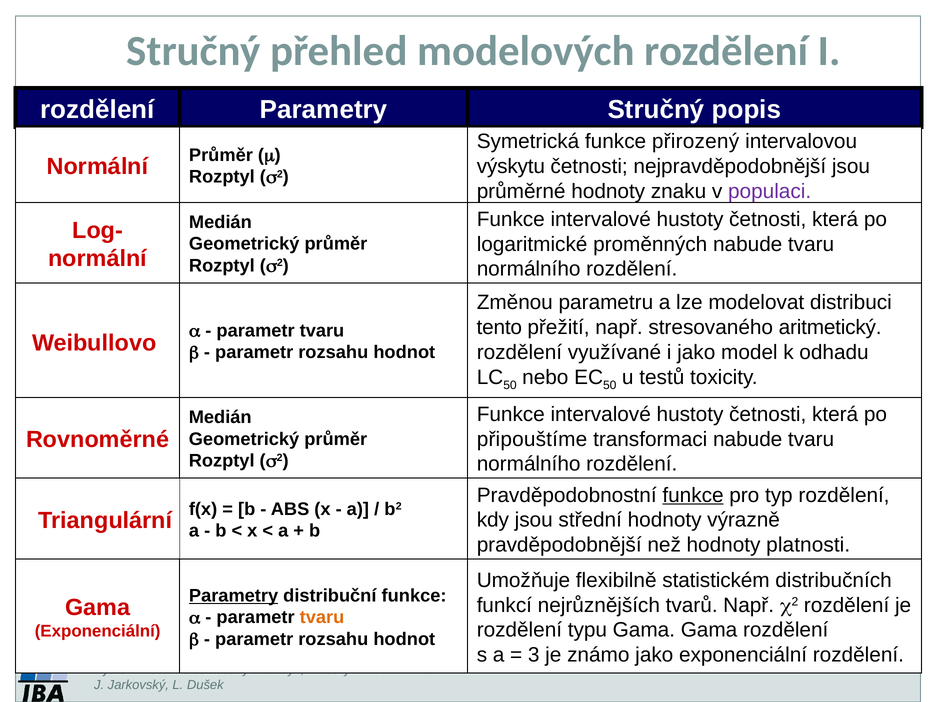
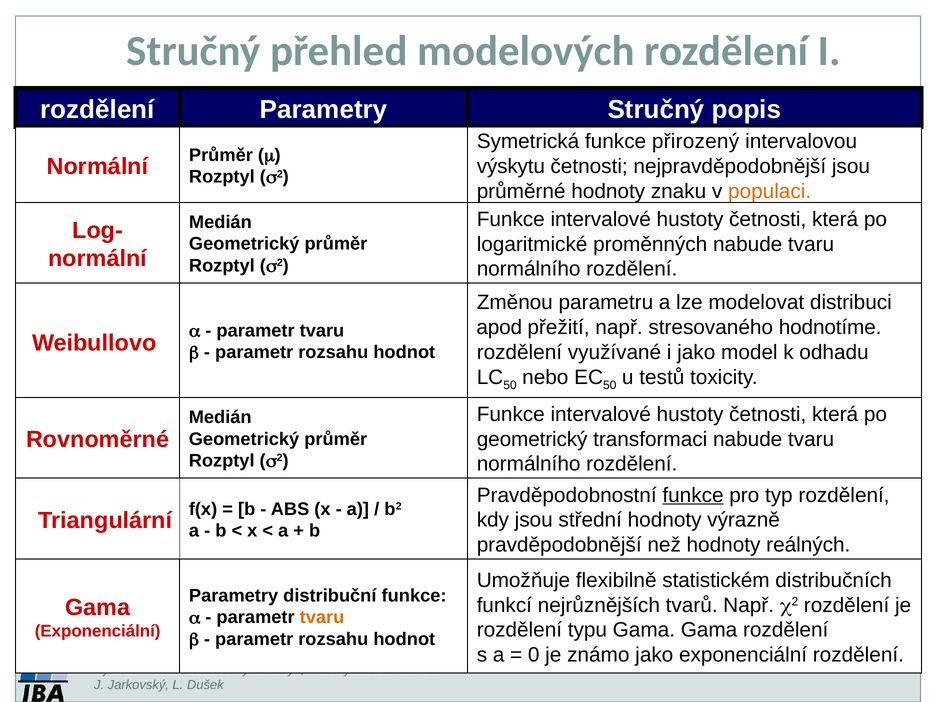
populaci colour: purple -> orange (770, 191)
tento: tento -> apod (499, 328)
aritmetický: aritmetický -> hodnotíme (830, 328)
připouštíme: připouštíme -> geometrický (532, 440)
platnosti: platnosti -> reálných (808, 546)
Parametry underline: present -> none (234, 596)
3: 3 -> 0 (534, 656)
